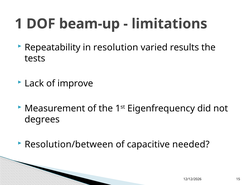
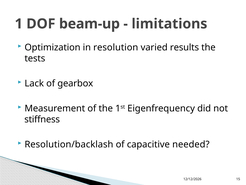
Repeatability: Repeatability -> Optimization (52, 47)
improve: improve -> gearbox (75, 83)
degrees: degrees -> stiffness (42, 119)
Resolution/between: Resolution/between -> Resolution/backlash (69, 144)
